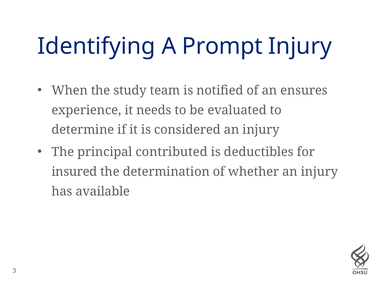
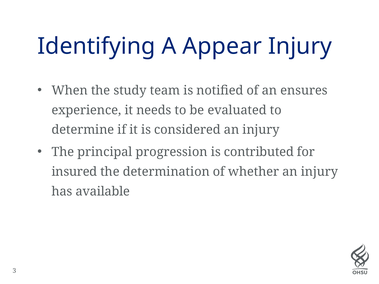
Prompt: Prompt -> Appear (222, 46)
contributed: contributed -> progression (172, 152)
deductibles: deductibles -> contributed (259, 152)
